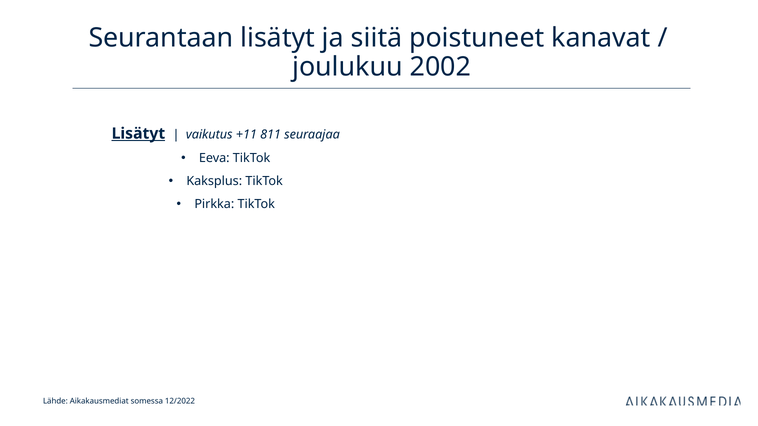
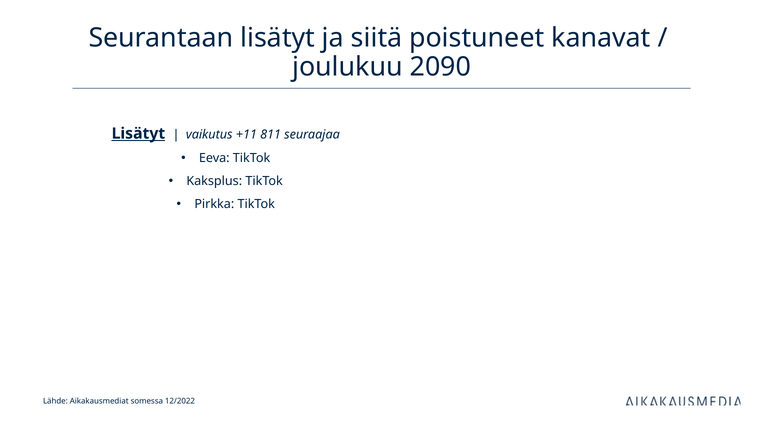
2002: 2002 -> 2090 (440, 67)
